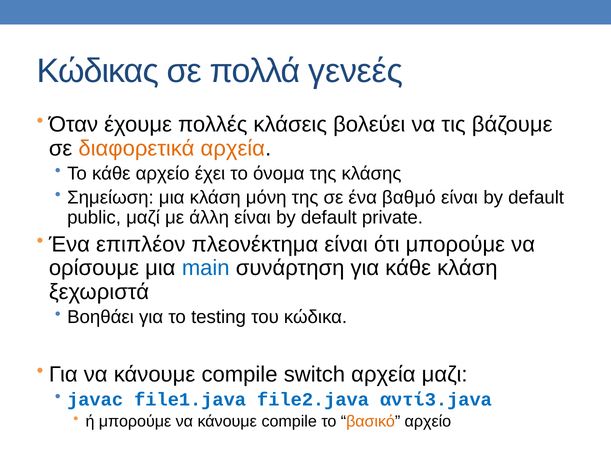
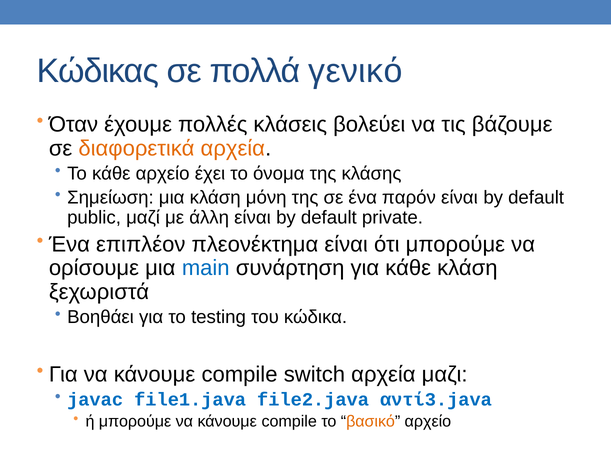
γενεές: γενεές -> γενικό (355, 71)
βαθμό: βαθμό -> παρόν (409, 198)
